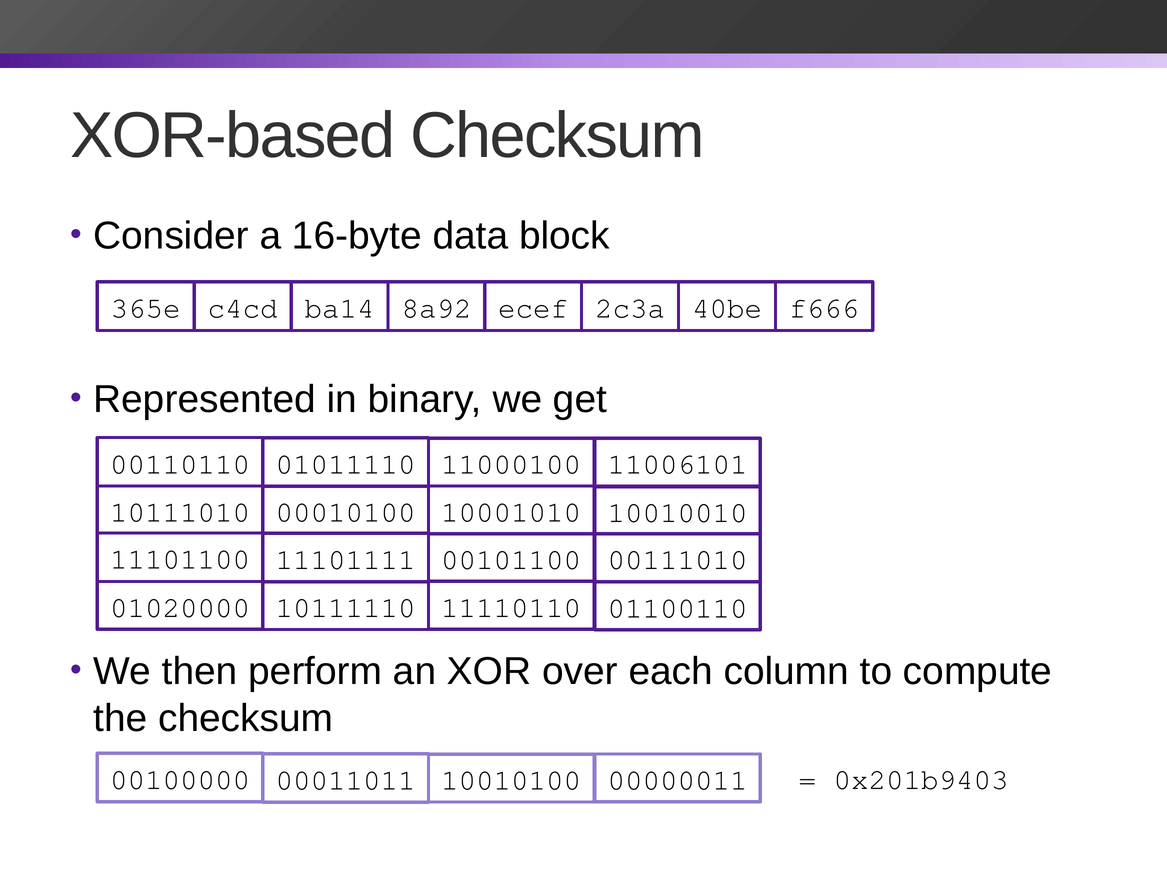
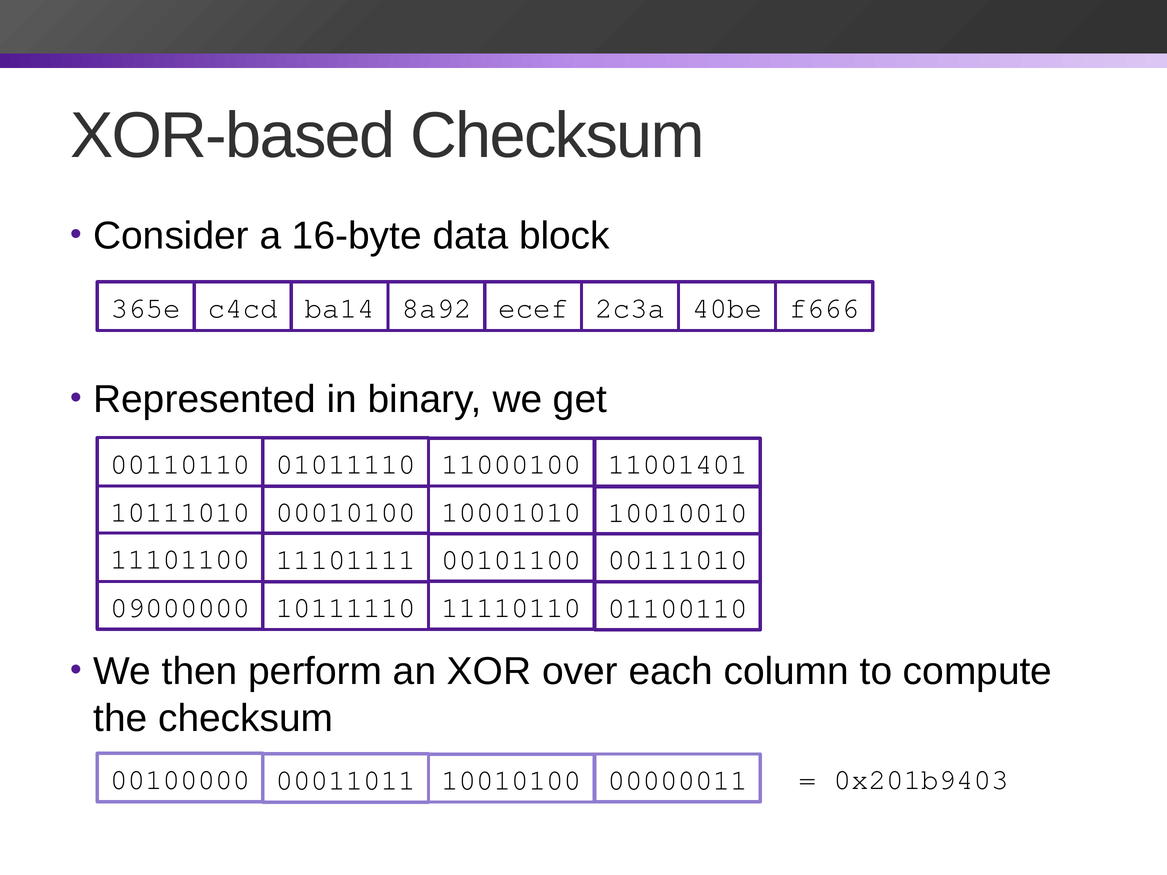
11006101: 11006101 -> 11001401 (678, 464)
01020000: 01020000 -> 09000000 (180, 608)
